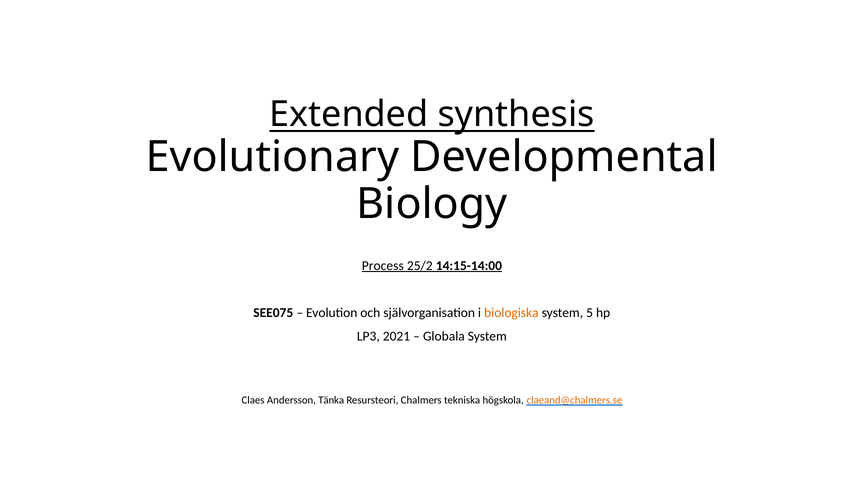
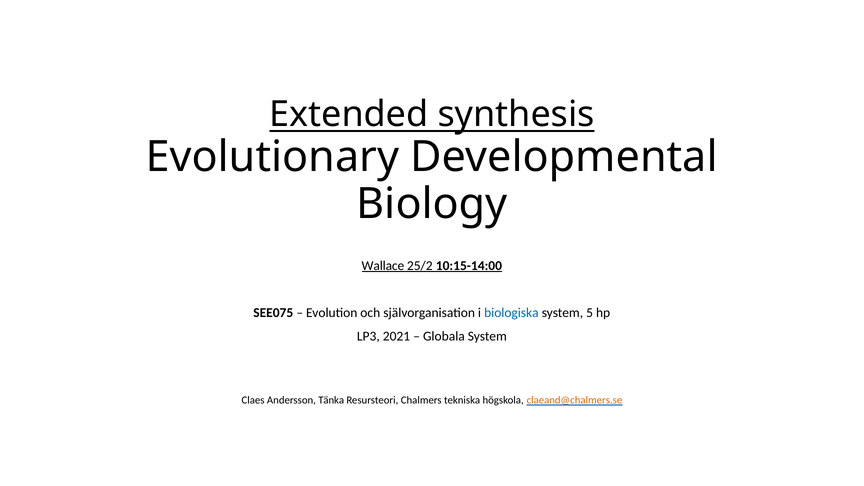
Process: Process -> Wallace (383, 266)
14:15-14:00: 14:15-14:00 -> 10:15-14:00 (469, 266)
biologiska colour: orange -> blue (511, 313)
